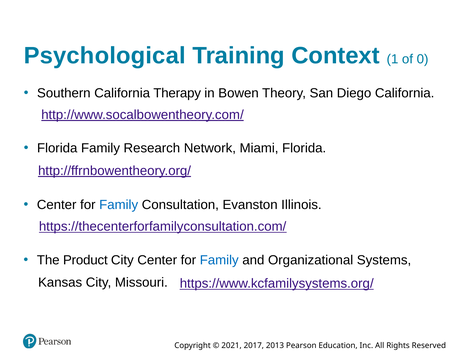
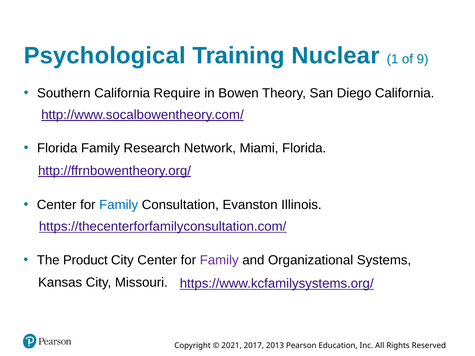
Context: Context -> Nuclear (335, 56)
0: 0 -> 9 (423, 59)
Therapy: Therapy -> Require (177, 93)
Family colour: blue -> purple (219, 260)
